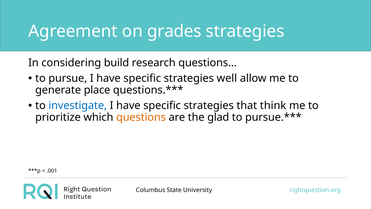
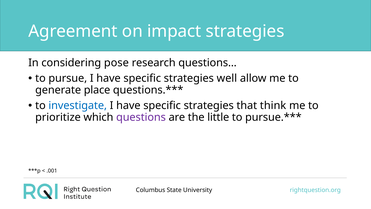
grades: grades -> impact (174, 31)
build: build -> pose (116, 63)
questions colour: orange -> purple (141, 117)
glad: glad -> little (218, 117)
